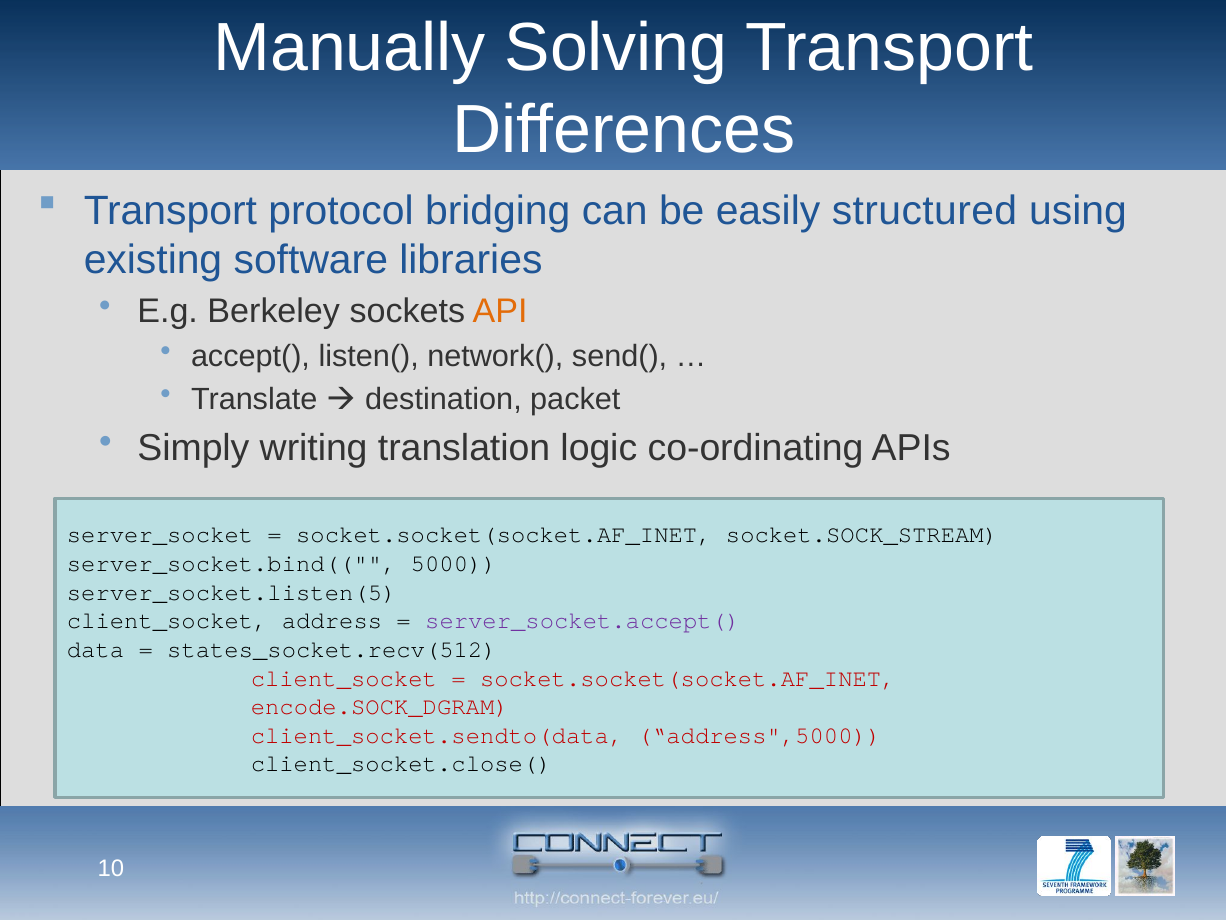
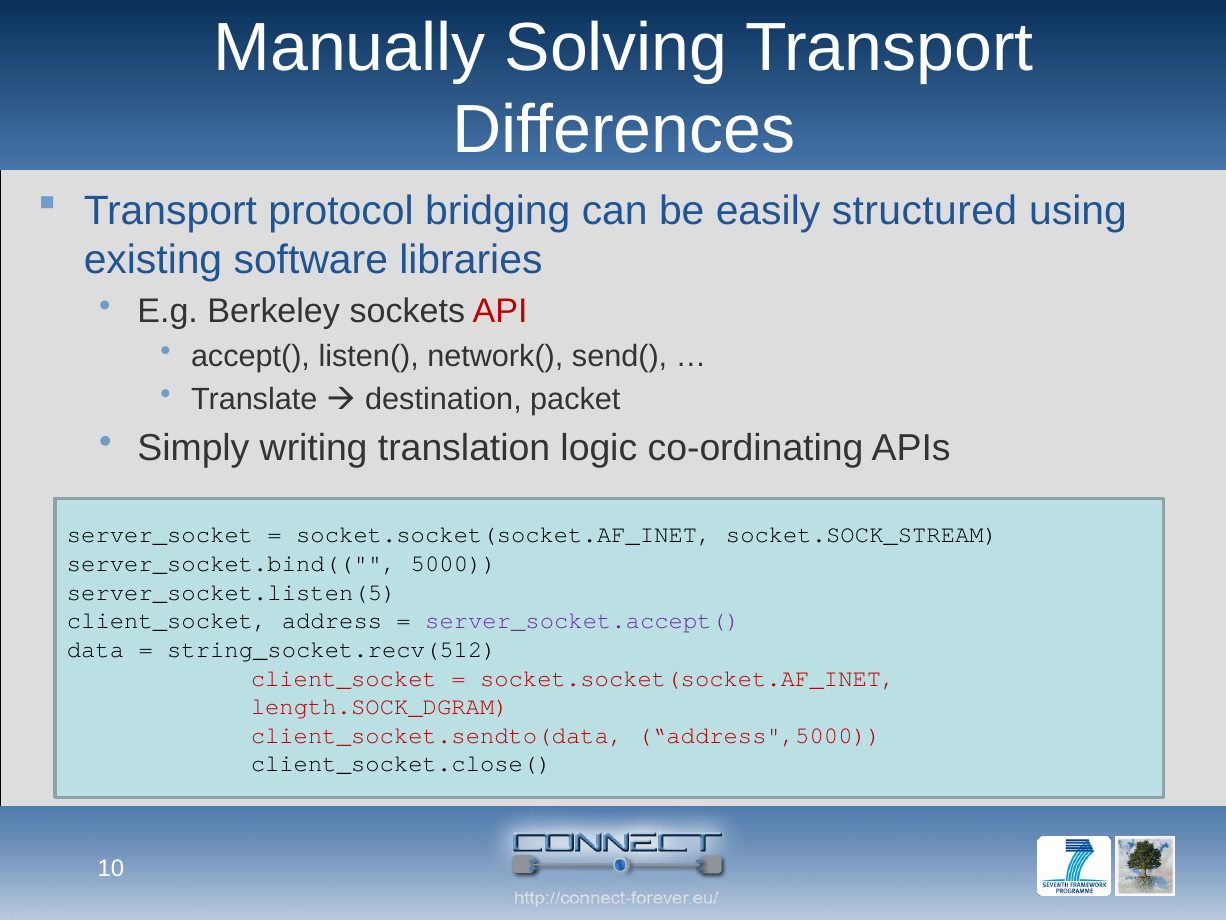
API colour: orange -> red (500, 311)
states_socket.recv(512: states_socket.recv(512 -> string_socket.recv(512 (332, 649)
encode.SOCK_DGRAM: encode.SOCK_DGRAM -> length.SOCK_DGRAM (380, 706)
